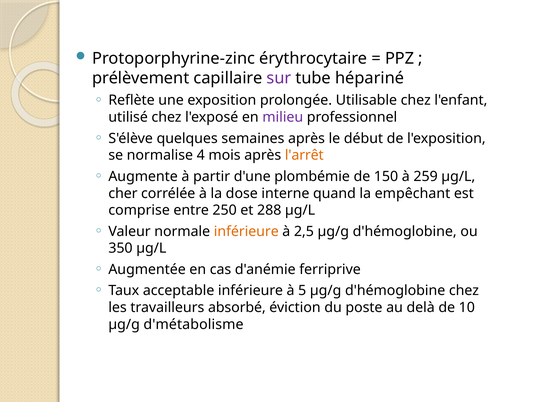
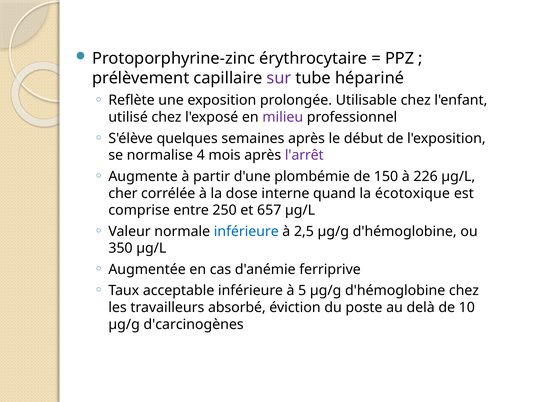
l'arrêt colour: orange -> purple (304, 156)
259: 259 -> 226 (426, 177)
empêchant: empêchant -> écotoxique (412, 194)
288: 288 -> 657 (269, 211)
inférieure colour: orange -> blue (246, 232)
d'métabolisme: d'métabolisme -> d'carcinogènes (194, 325)
